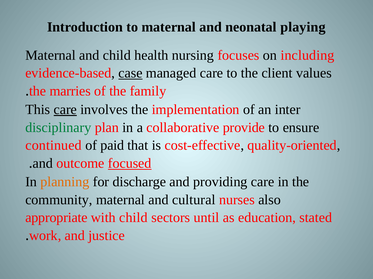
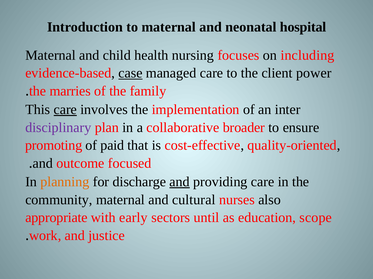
playing: playing -> hospital (303, 27)
values: values -> power (314, 73)
disciplinary colour: green -> purple (58, 128)
provide: provide -> broader (244, 128)
continued: continued -> promoting (54, 146)
focused underline: present -> none (130, 164)
and underline: none -> present (180, 182)
with child: child -> early (133, 218)
stated: stated -> scope (316, 218)
